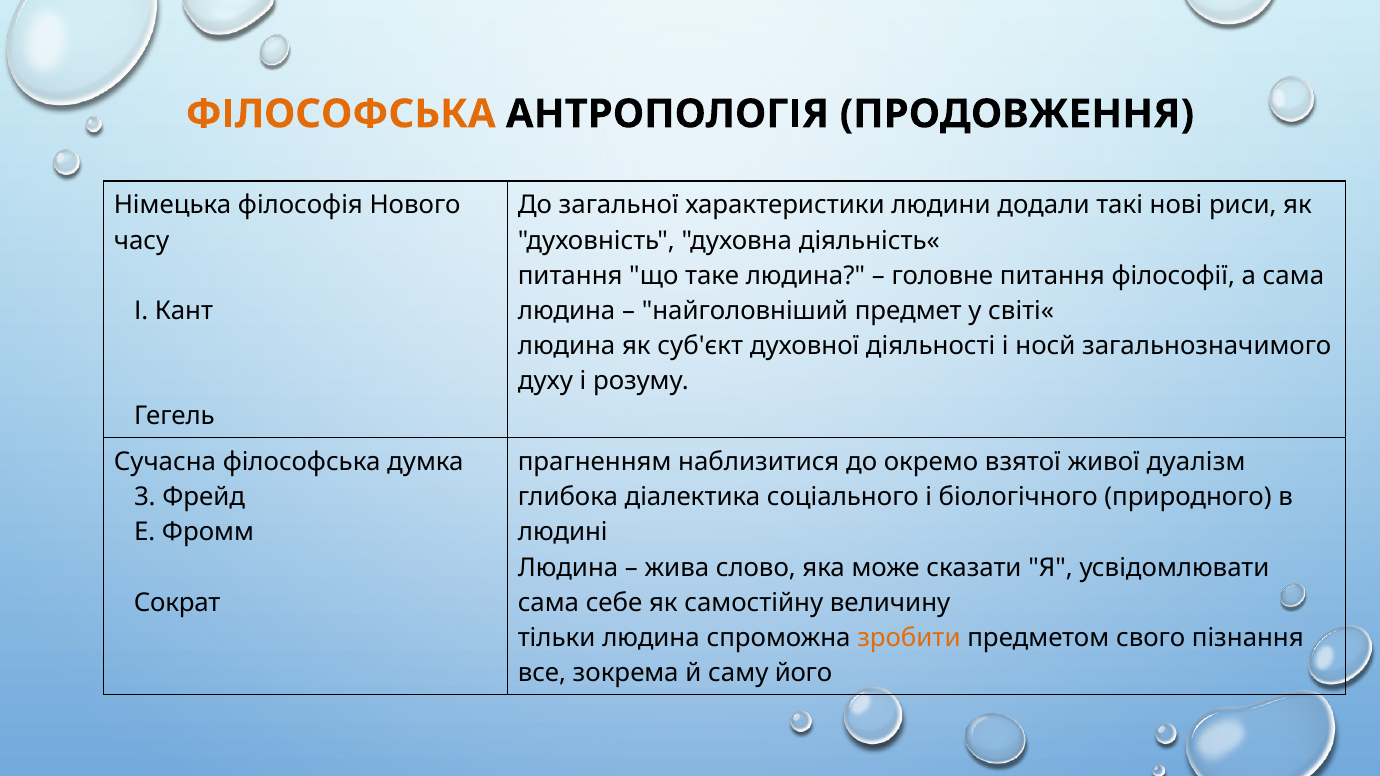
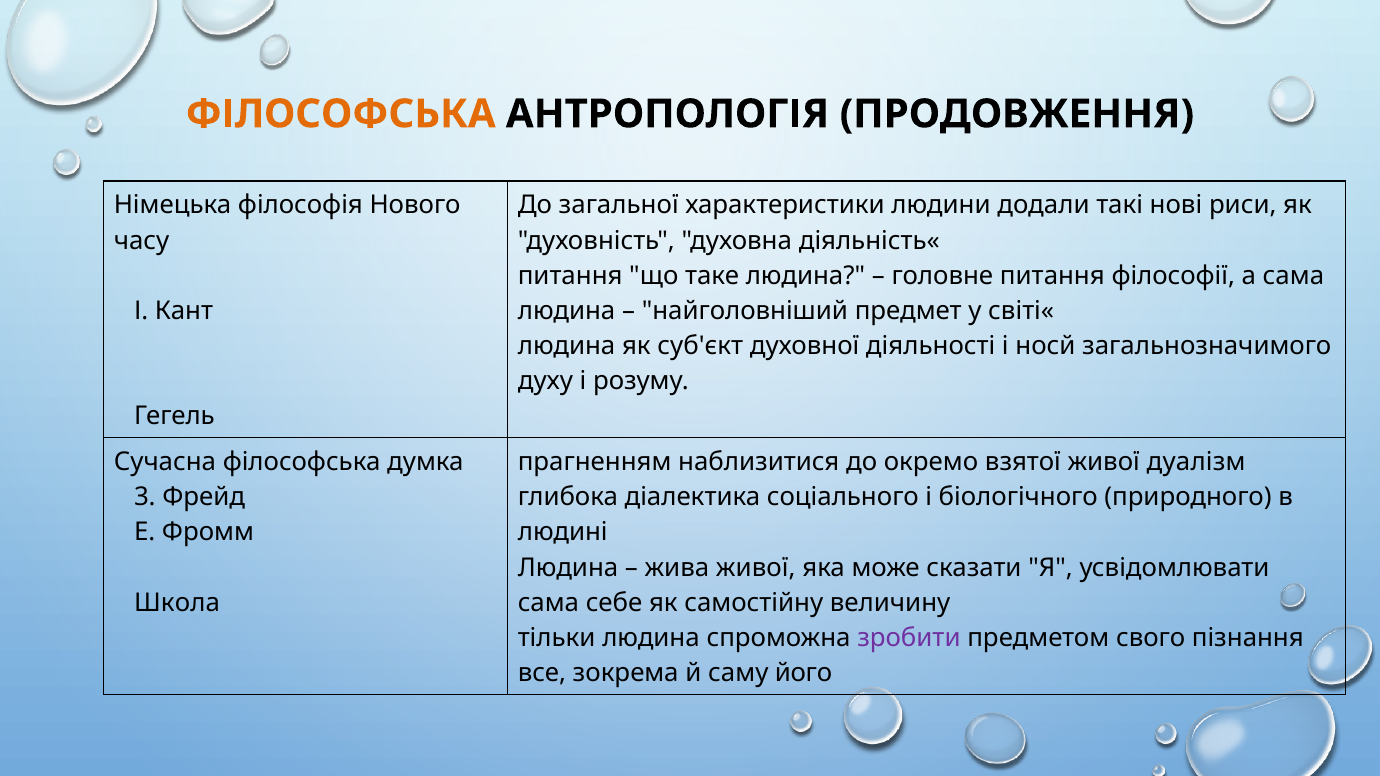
жива слово: слово -> живої (756, 568)
Сократ: Сократ -> Школа (177, 603)
зробити colour: orange -> purple (909, 638)
